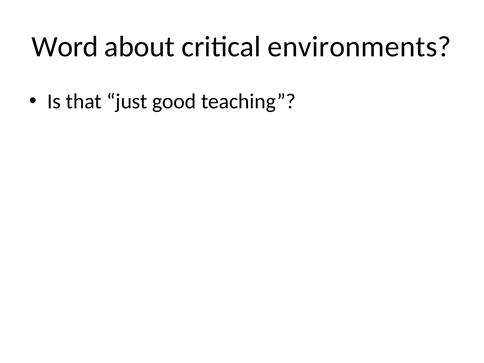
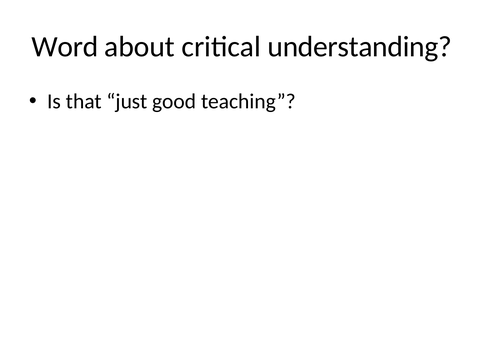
environments: environments -> understanding (360, 47)
